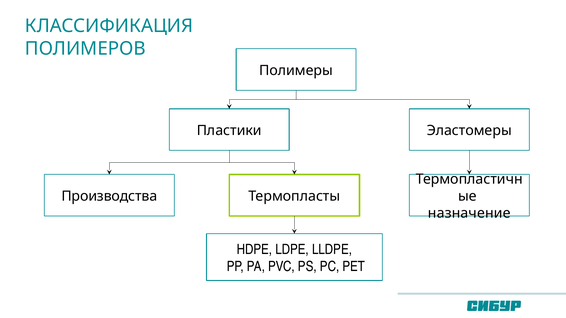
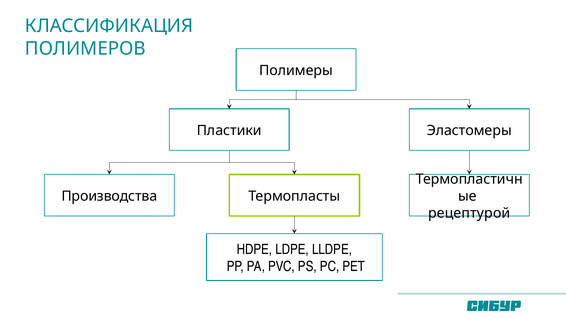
назначение: назначение -> рецептурой (469, 213)
